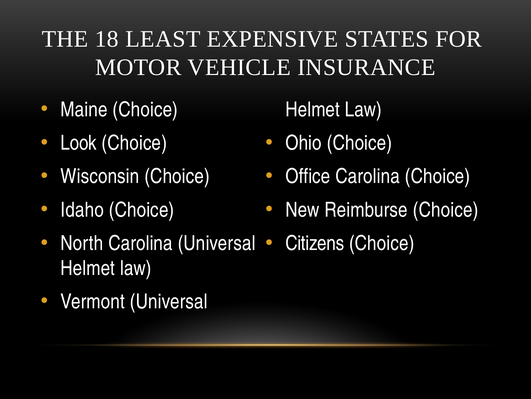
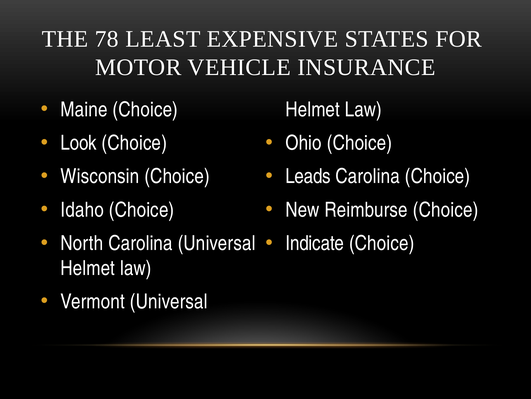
18: 18 -> 78 (107, 39)
Office: Office -> Leads (308, 176)
Citizens: Citizens -> Indicate (315, 243)
